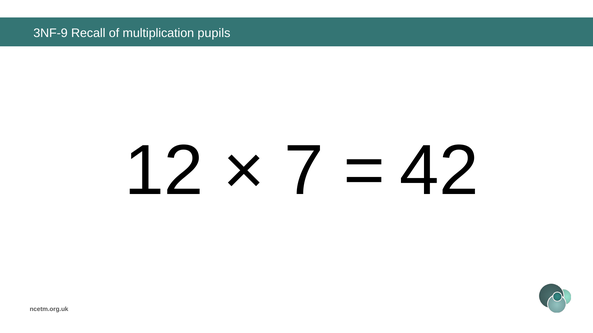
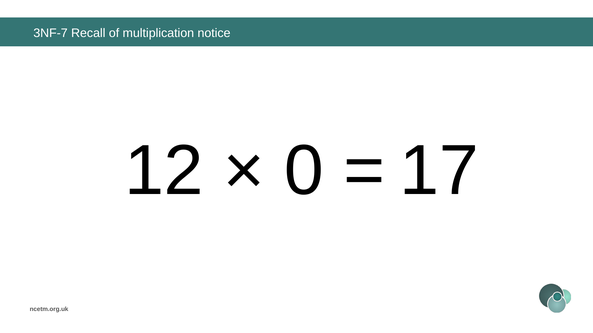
3NF-9: 3NF-9 -> 3NF-7 (51, 33)
pupils: pupils -> notice (214, 33)
7: 7 -> 0 (304, 171)
42: 42 -> 17 (439, 171)
